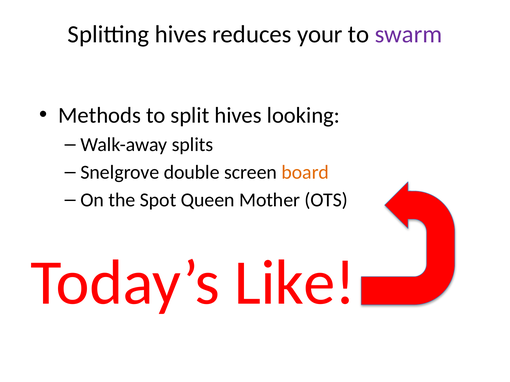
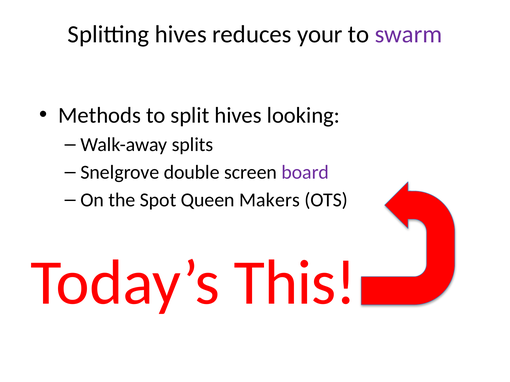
board colour: orange -> purple (305, 173)
Mother: Mother -> Makers (269, 200)
Like: Like -> This (295, 283)
